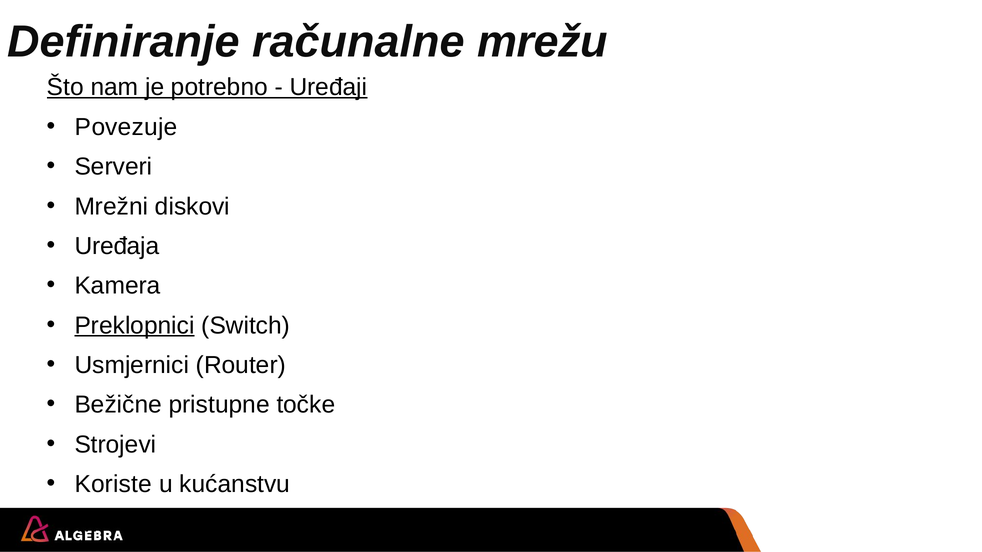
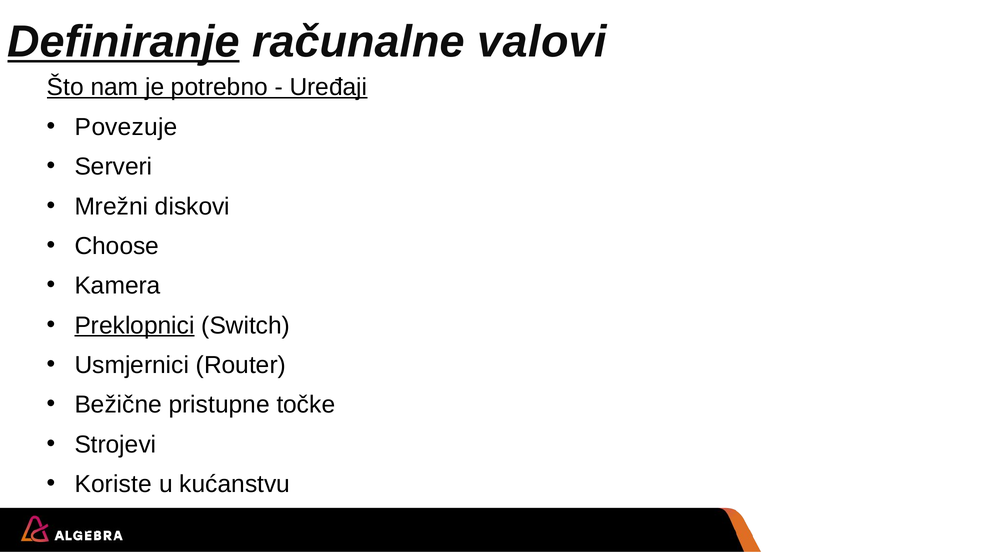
Definiranje underline: none -> present (124, 42)
mrežu: mrežu -> valovi (542, 42)
Uređaja: Uređaja -> Choose (117, 246)
